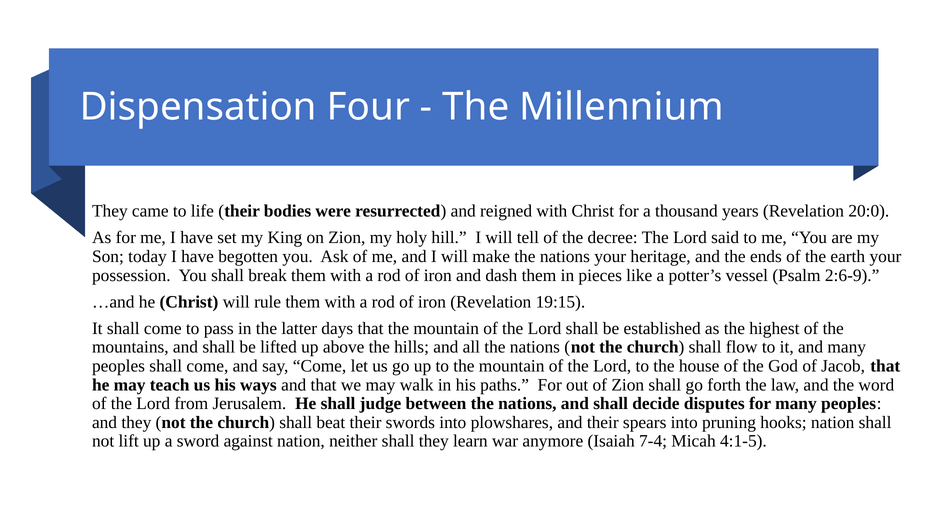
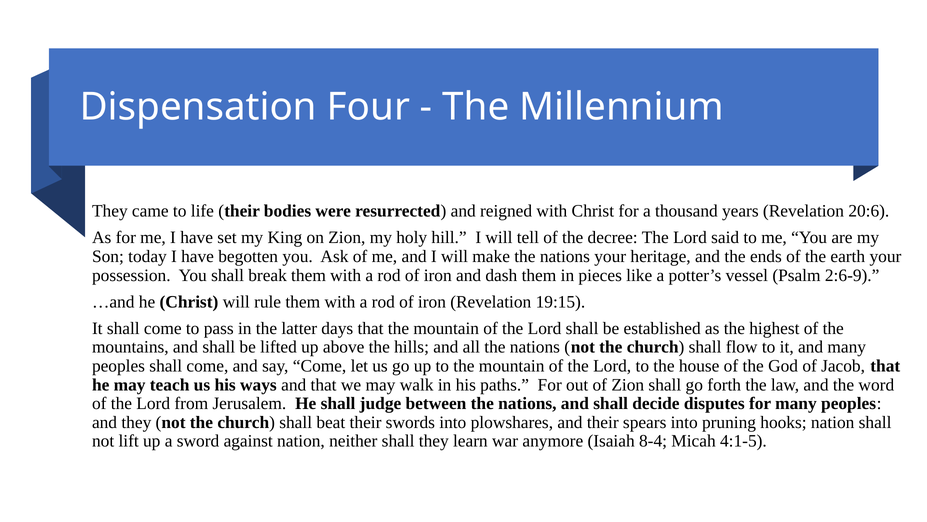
20:0: 20:0 -> 20:6 (869, 211)
7-4: 7-4 -> 8-4 (653, 441)
